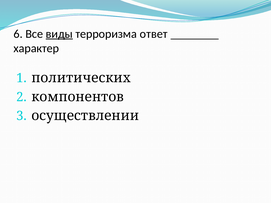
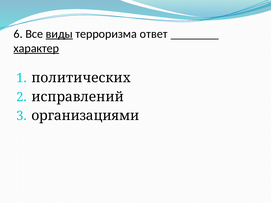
характер underline: none -> present (36, 48)
компонентов: компонентов -> исправлений (78, 97)
осуществлении: осуществлении -> организациями (85, 116)
